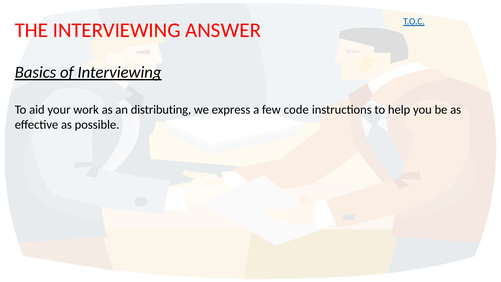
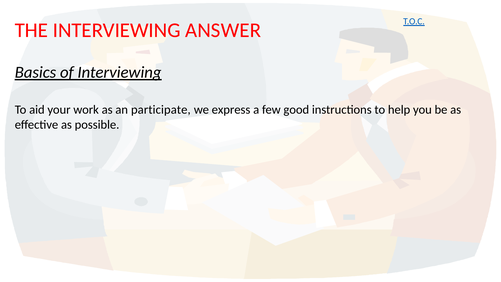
distributing: distributing -> participate (161, 110)
code: code -> good (296, 110)
